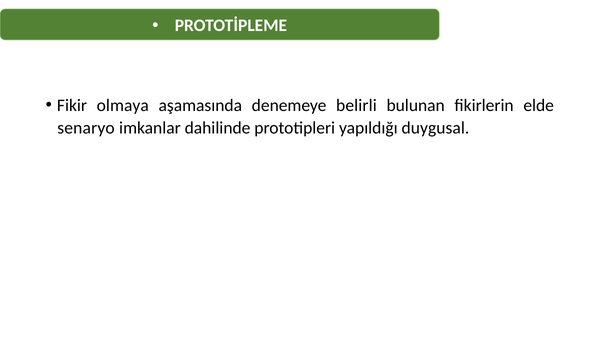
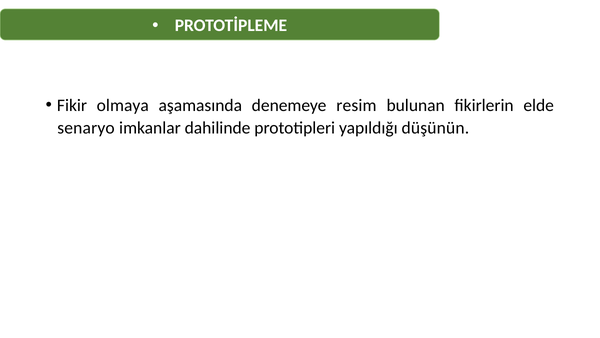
belirli: belirli -> resim (356, 105)
duygusal: duygusal -> düşünün (435, 128)
